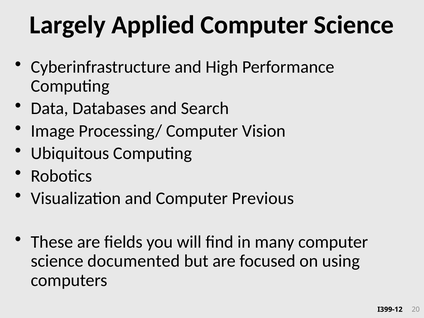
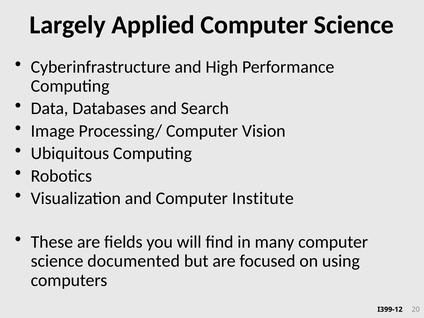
Previous: Previous -> Institute (263, 198)
